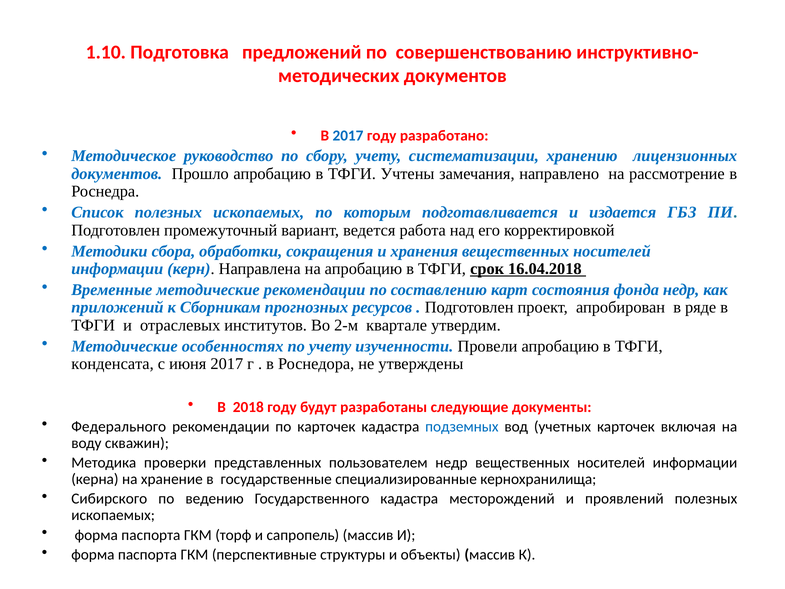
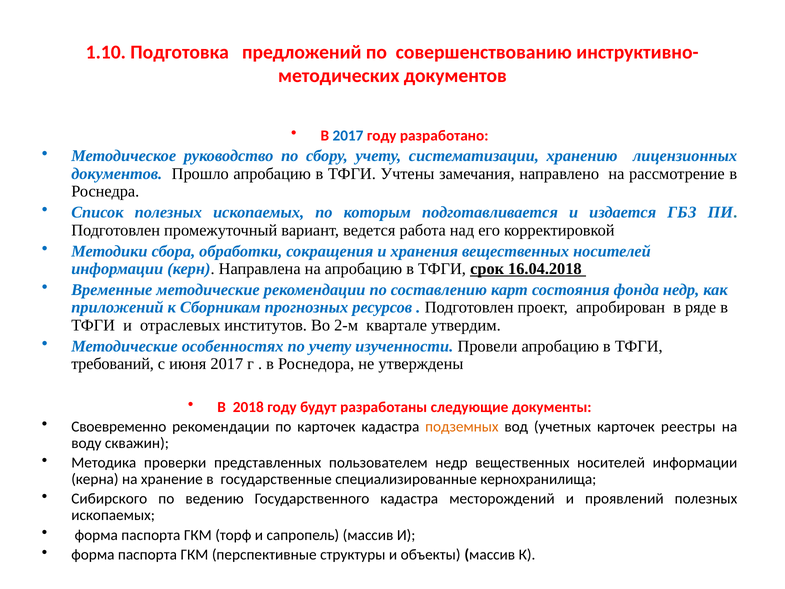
конденсата: конденсата -> требований (113, 364)
Федерального: Федерального -> Своевременно (119, 426)
подземных colour: blue -> orange (462, 426)
включая: включая -> реестры (688, 426)
